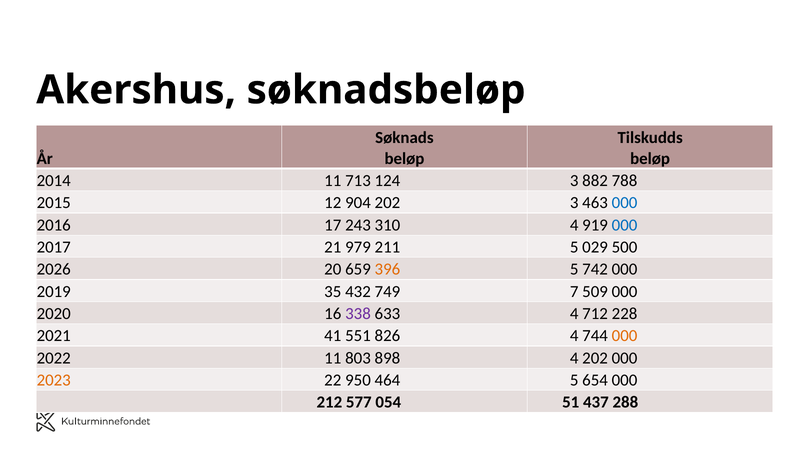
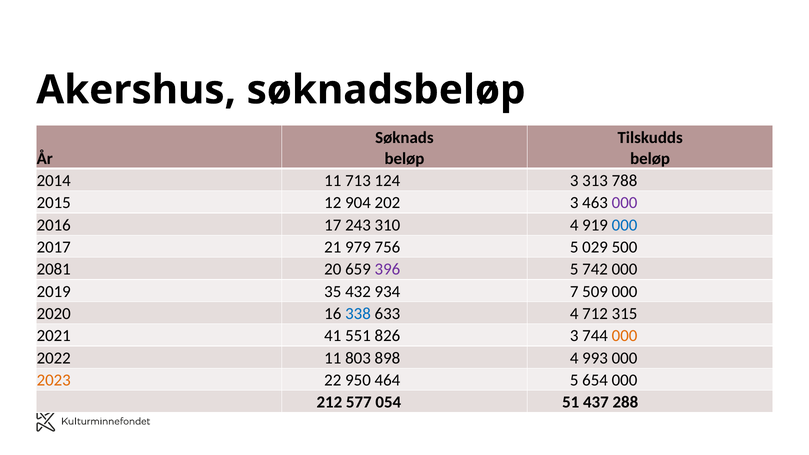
882: 882 -> 313 (595, 181)
000 colour: blue -> purple (625, 203)
211: 211 -> 756 (387, 247)
2026: 2026 -> 2081 (54, 269)
396 colour: orange -> purple (387, 269)
749: 749 -> 934 (387, 292)
338 colour: purple -> blue (358, 314)
228: 228 -> 315 (625, 314)
826 4: 4 -> 3 (574, 336)
4 202: 202 -> 993 (595, 358)
